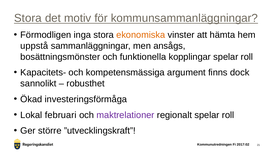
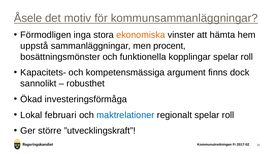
Stora: Stora -> Åsele (28, 18)
ansågs: ansågs -> procent (169, 46)
maktrelationer colour: purple -> blue (125, 115)
